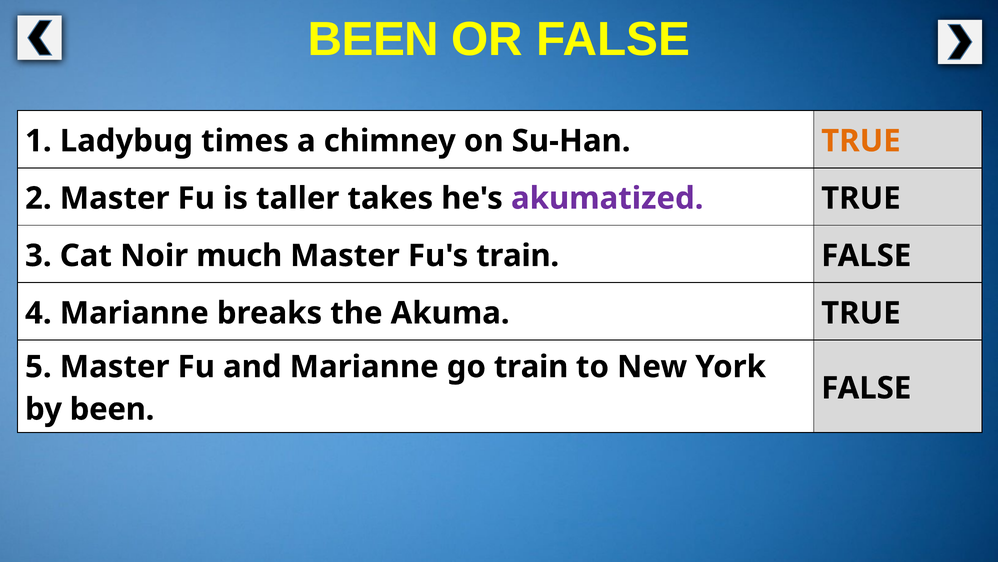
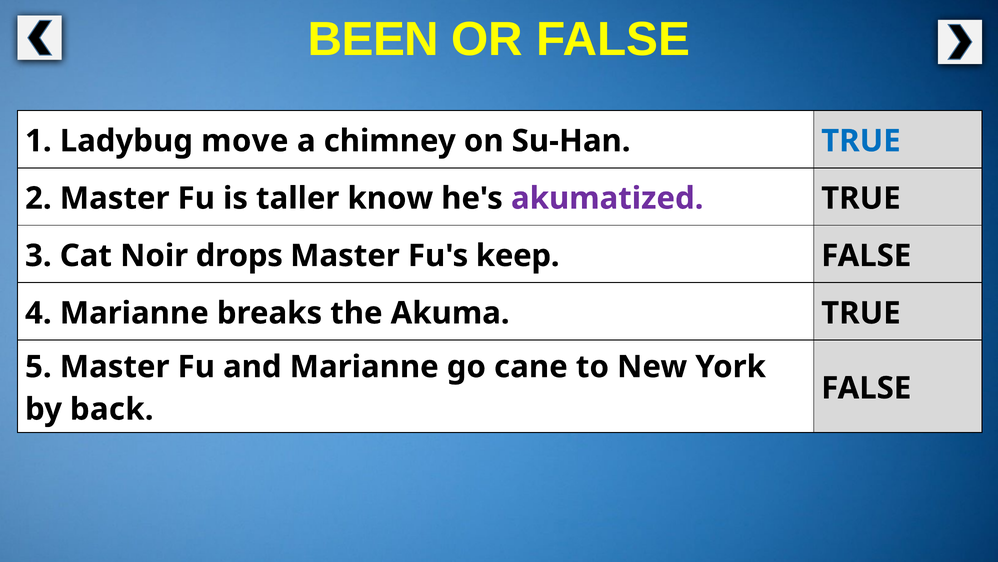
times: times -> move (245, 141)
TRUE colour: orange -> blue (861, 141)
takes: takes -> know (390, 198)
much: much -> drops (239, 255)
Fu's train: train -> keep (518, 255)
go train: train -> cane (531, 366)
by been: been -> back (112, 409)
